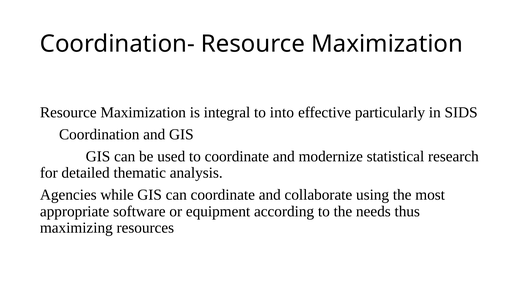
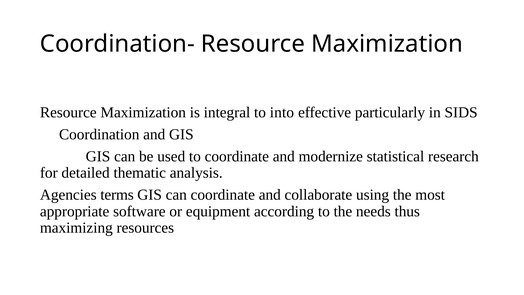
while: while -> terms (117, 195)
